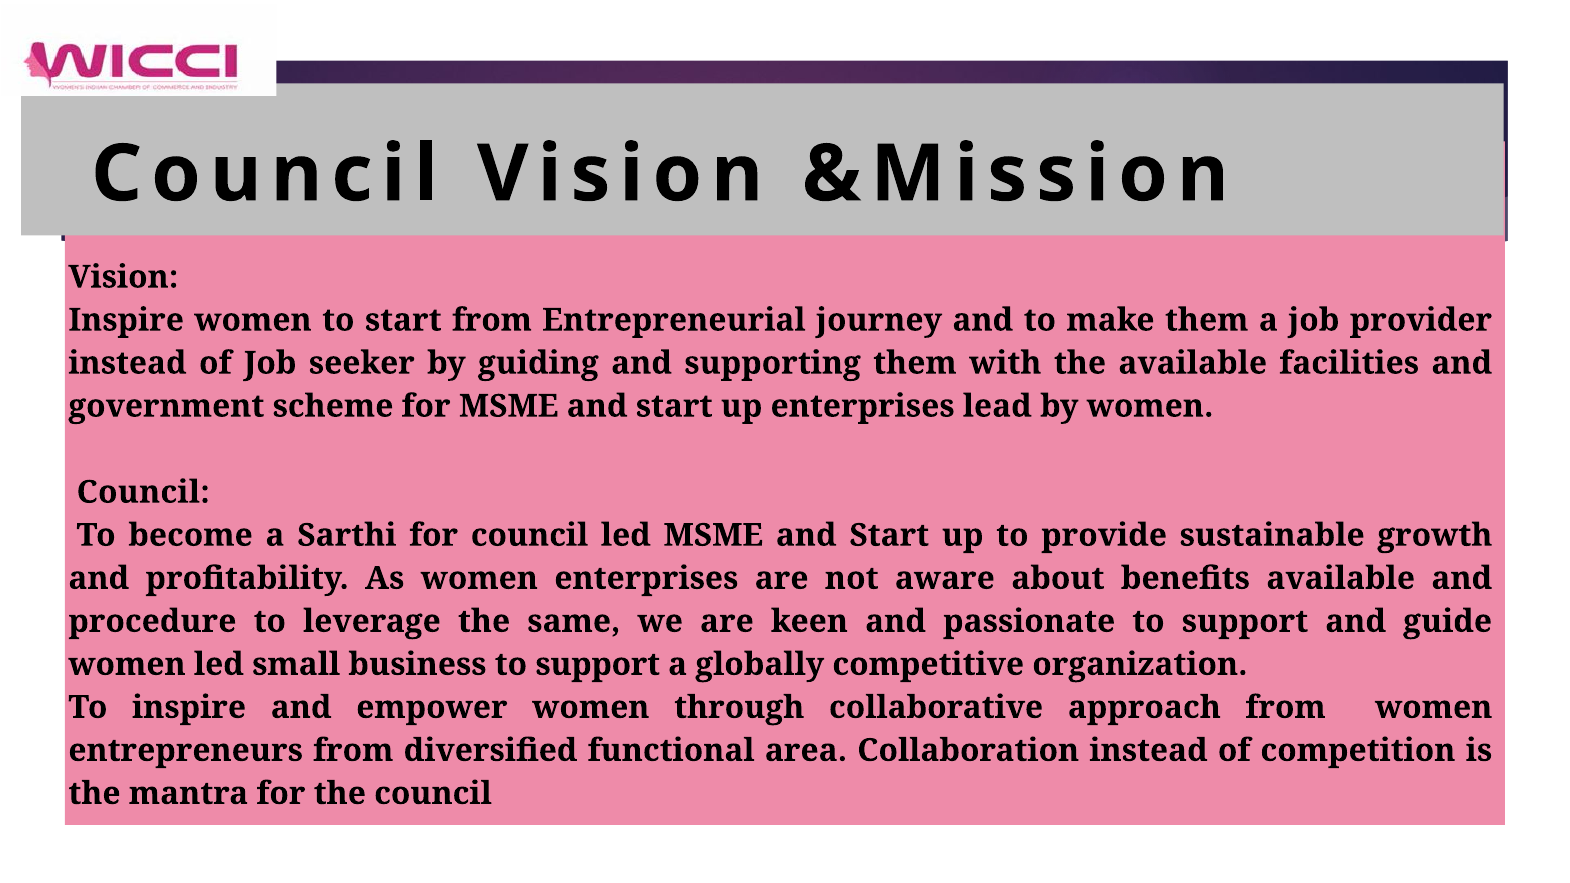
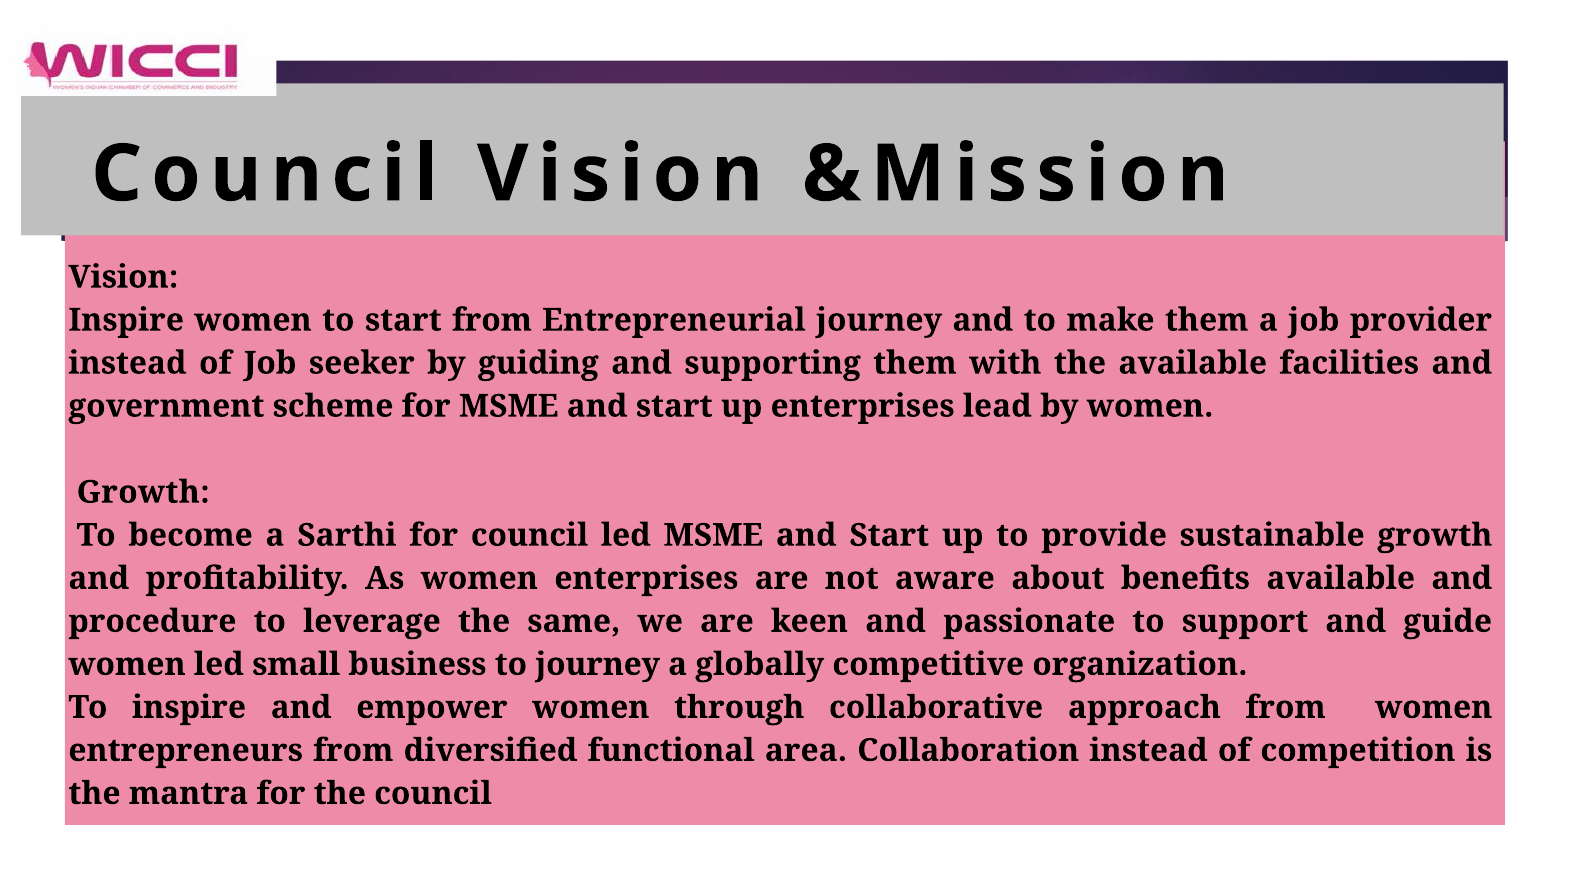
Council: Council -> Growth (143, 492)
business to support: support -> journey (598, 665)
